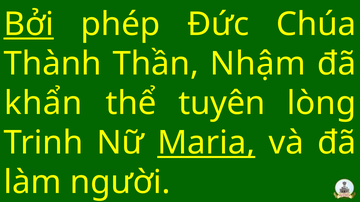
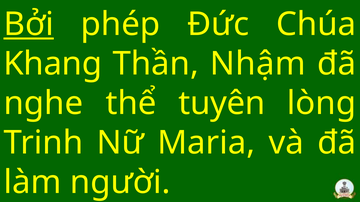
Thành: Thành -> Khang (53, 64)
khẩn: khẩn -> nghe (43, 104)
Maria underline: present -> none (206, 143)
